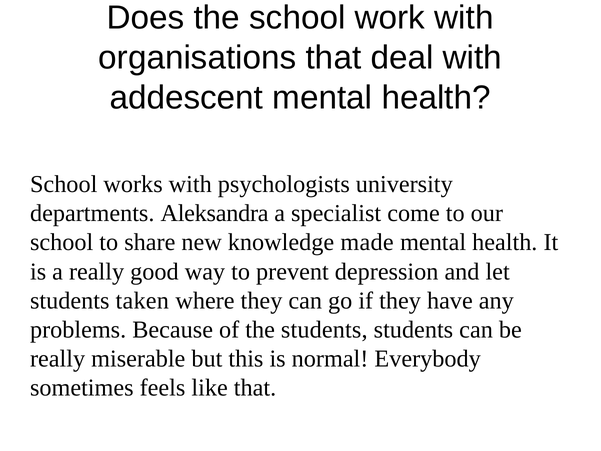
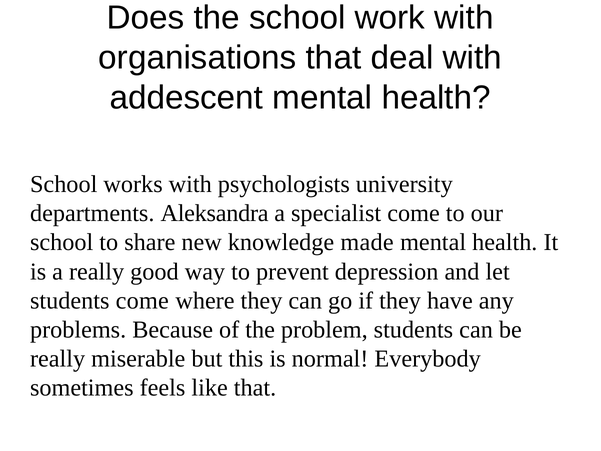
students taken: taken -> come (142, 300)
the students: students -> problem (324, 330)
